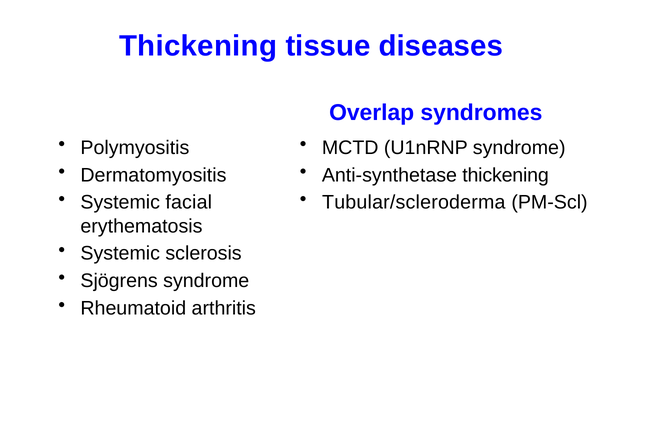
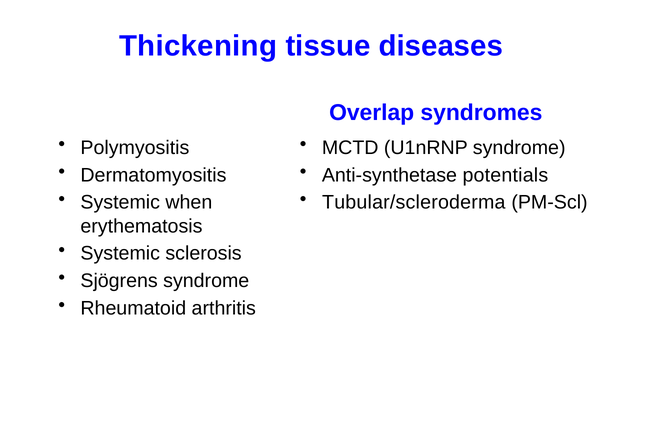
Anti-synthetase thickening: thickening -> potentials (505, 175)
facial: facial -> when (189, 203)
